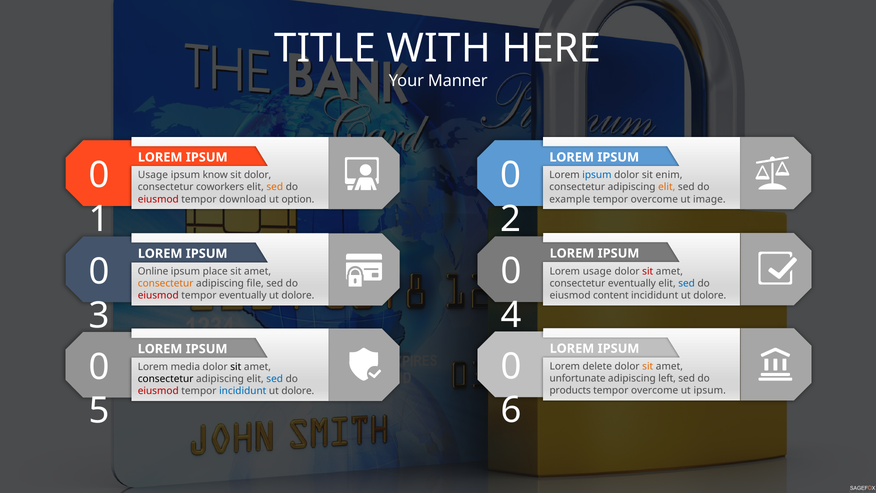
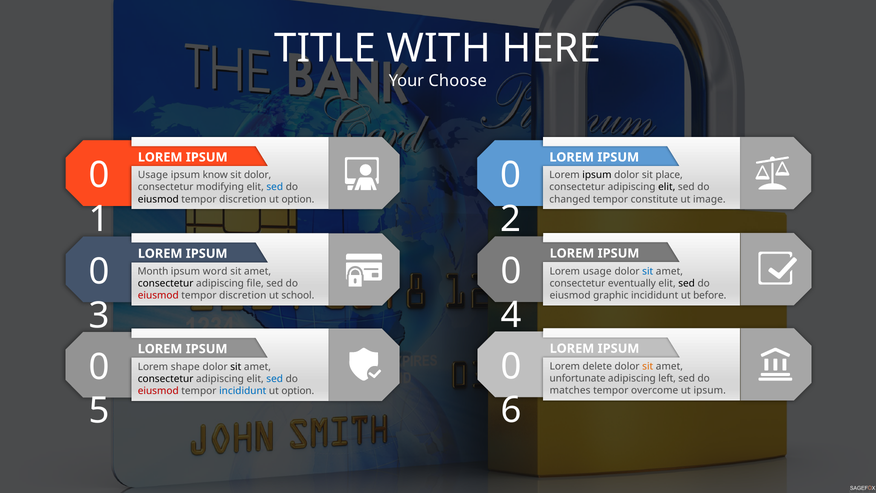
Manner: Manner -> Choose (458, 81)
ipsum colour: blue -> black (597, 175)
enim: enim -> place (669, 175)
coworkers: coworkers -> modifying (220, 187)
sed colour: orange -> blue (275, 187)
elit colour: orange -> black (667, 187)
eiusmod colour: red -> black (158, 199)
download: download -> discretion (243, 199)
example: example -> changed (570, 199)
overcome: overcome -> constitute (654, 199)
sit colour: red -> blue (648, 271)
Online: Online -> Month (153, 271)
place: place -> word (215, 271)
sed colour: blue -> black (687, 283)
consectetur colour: orange -> black (166, 283)
content: content -> graphic (611, 295)
dolore: dolore -> before (710, 295)
eventually: eventually -> discretion (243, 295)
dolore: dolore -> school (298, 295)
media: media -> shape (185, 367)
products: products -> matches (570, 390)
dolore: dolore -> option (298, 391)
